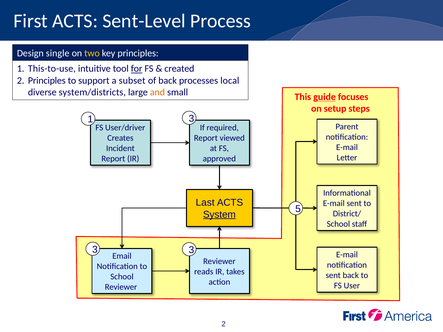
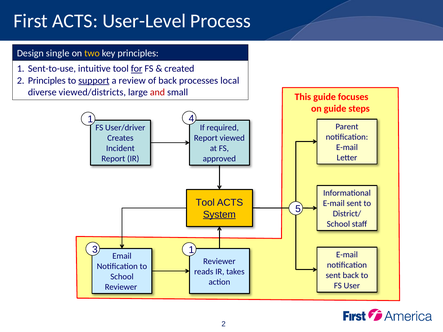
Sent-Level: Sent-Level -> User-Level (144, 21)
This-to-use: This-to-use -> Sent-to-use (52, 69)
support underline: none -> present (94, 81)
subset: subset -> review (132, 81)
system/districts: system/districts -> viewed/districts (92, 92)
and colour: orange -> red (157, 92)
guide underline: present -> none (325, 97)
on setup: setup -> guide (335, 109)
1 3: 3 -> 4 (191, 119)
Last: Last -> Tool (205, 203)
3: 3 -> 1 (191, 250)
